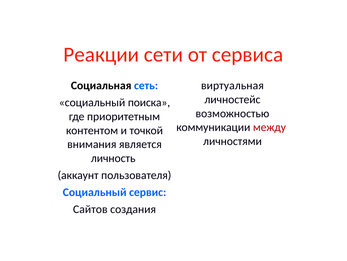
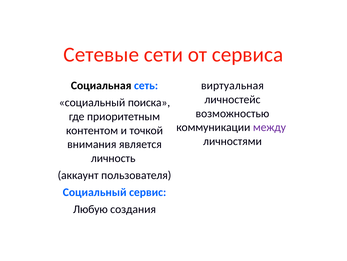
Реакции: Реакции -> Сетевые (101, 54)
между colour: red -> purple (269, 127)
Сайтов: Сайтов -> Любую (90, 209)
